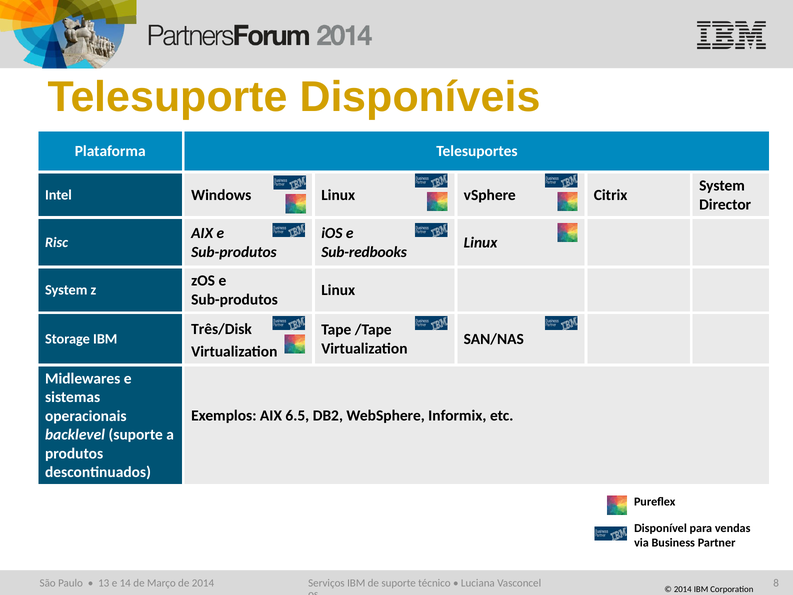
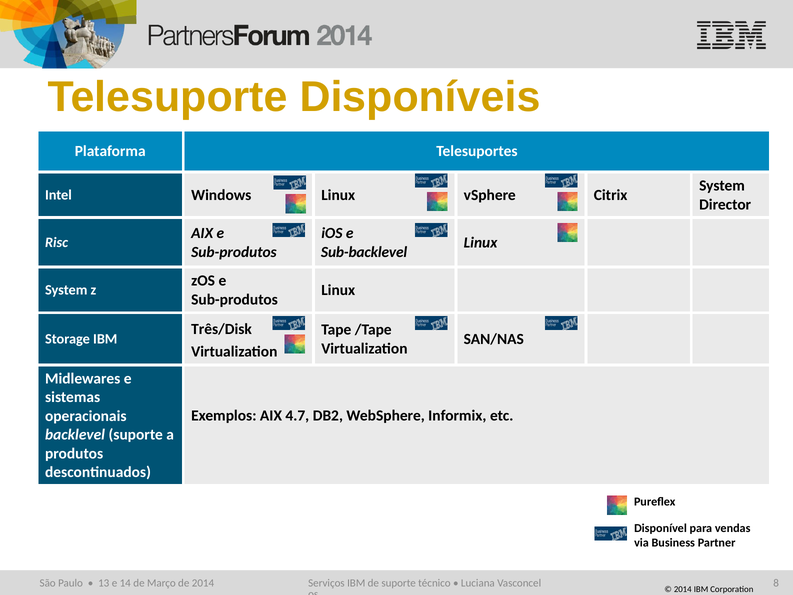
Sub-redbooks: Sub-redbooks -> Sub-backlevel (364, 252)
6.5: 6.5 -> 4.7 (297, 415)
